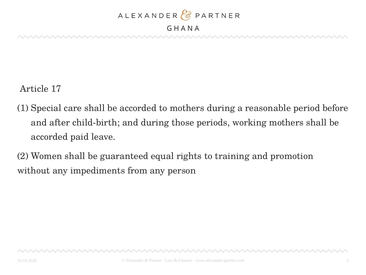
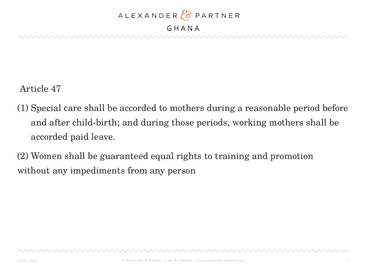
17: 17 -> 47 (56, 89)
